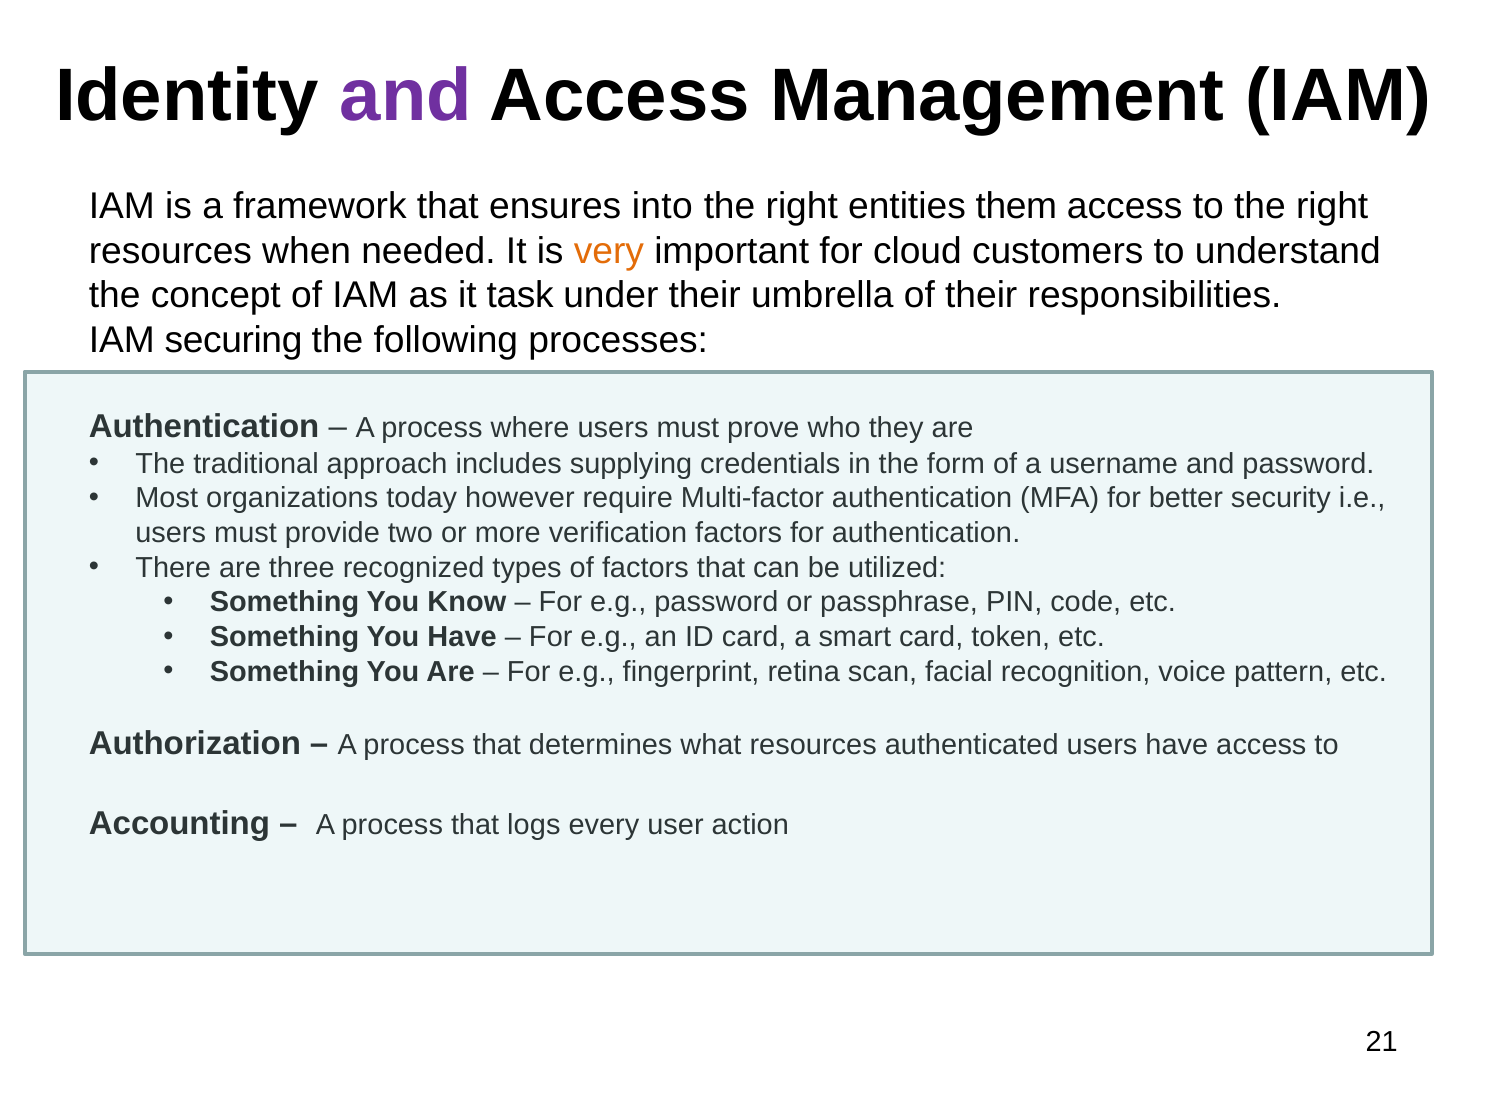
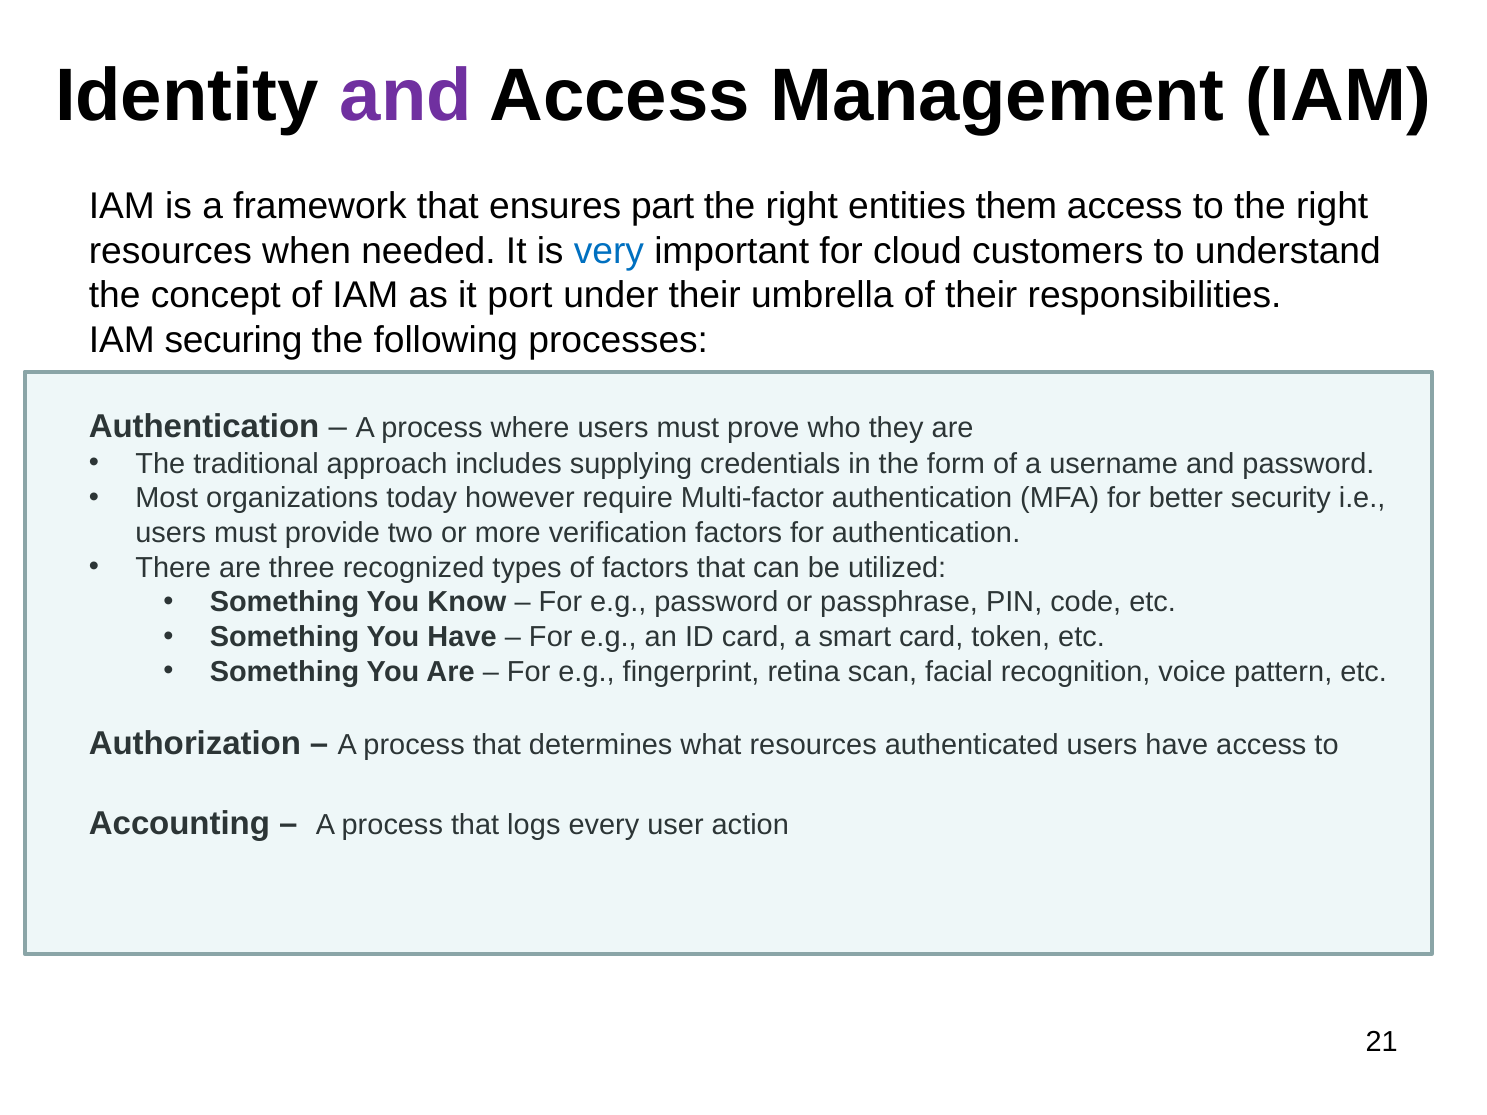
into: into -> part (663, 206)
very colour: orange -> blue (609, 251)
task: task -> port (520, 296)
